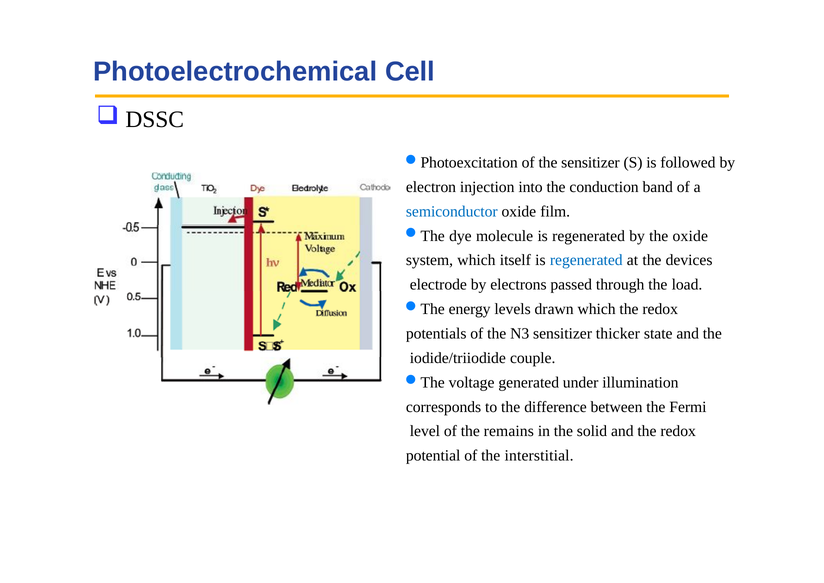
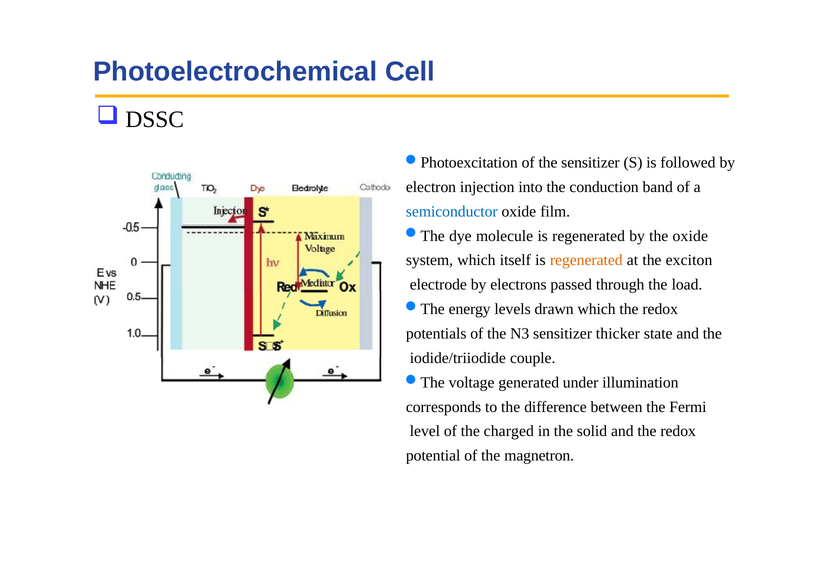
regenerated colour: blue -> orange (586, 260)
devices: devices -> exciton (689, 260)
remains: remains -> charged (509, 431)
interstitial: interstitial -> magnetron (539, 456)
